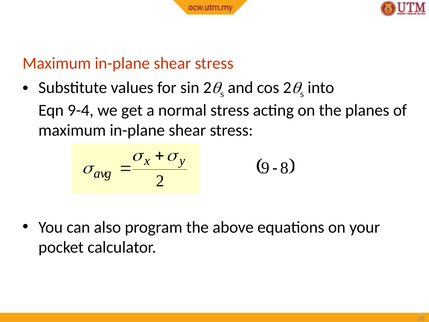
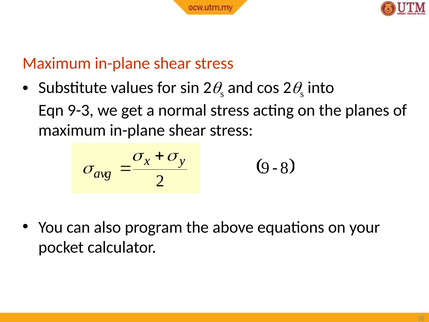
9-4: 9-4 -> 9-3 (81, 110)
